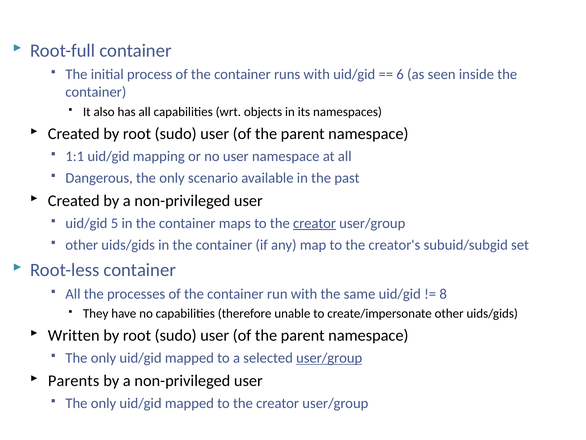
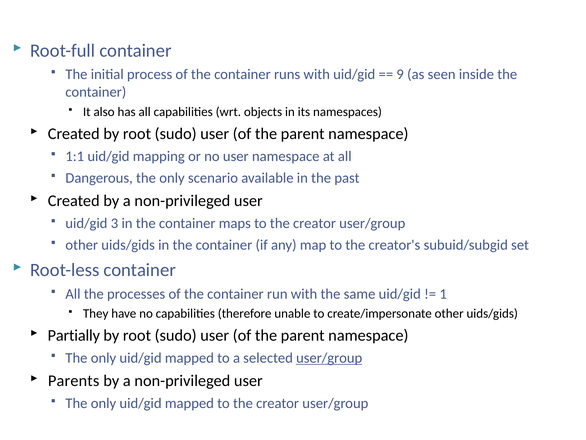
6: 6 -> 9 (400, 74)
5: 5 -> 3 (114, 223)
creator underline: present -> none (315, 223)
8: 8 -> 1 (443, 294)
Written: Written -> Partially (74, 335)
